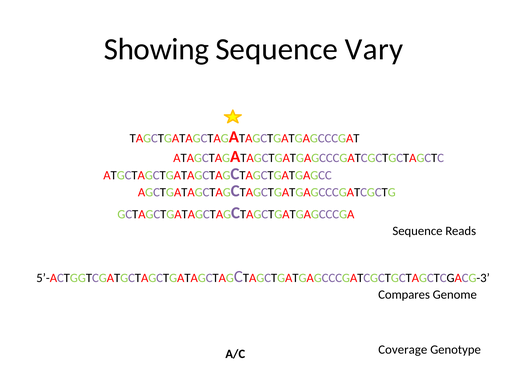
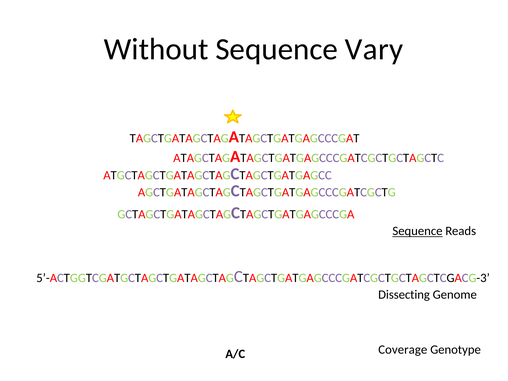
Showing: Showing -> Without (156, 49)
Sequence underline: none -> present (417, 231)
Compares: Compares -> Dissecting (404, 295)
